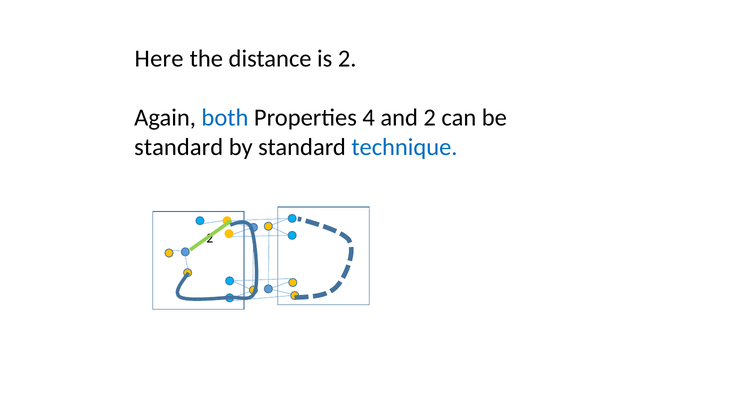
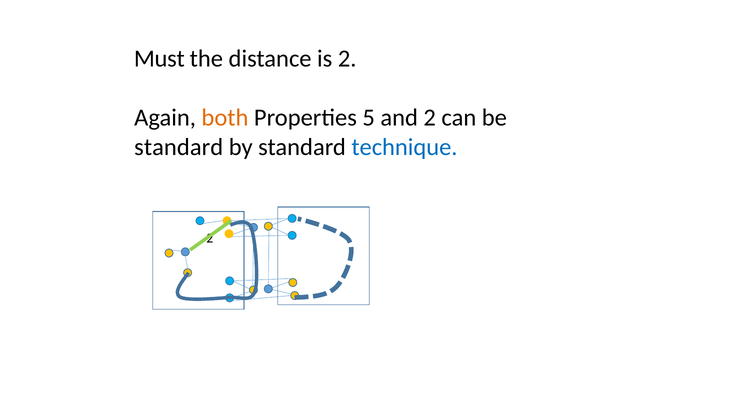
Here: Here -> Must (159, 59)
both colour: blue -> orange (225, 117)
4: 4 -> 5 (369, 117)
